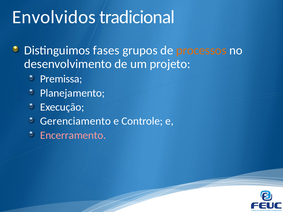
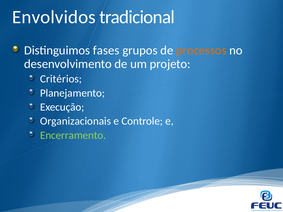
Premissa: Premissa -> Critérios (61, 79)
Gerenciamento: Gerenciamento -> Organizacionais (76, 121)
Encerramento colour: pink -> light green (73, 135)
